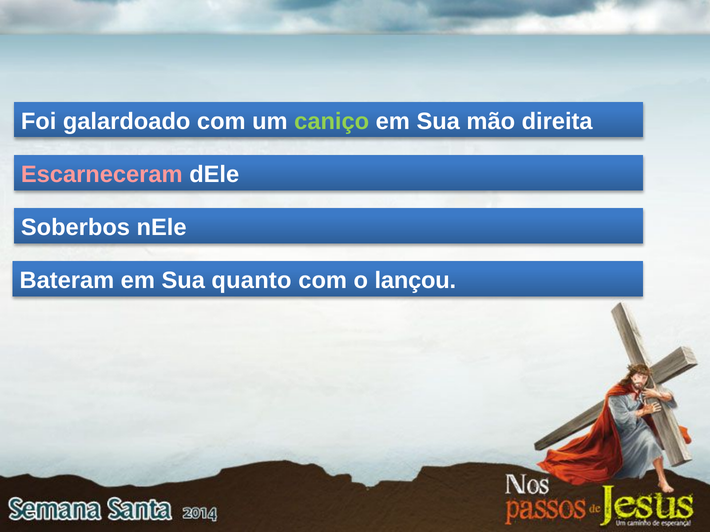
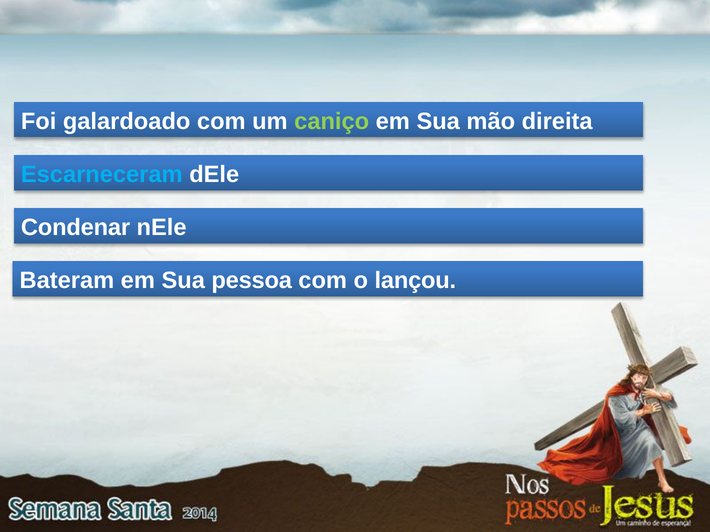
Escarneceram colour: pink -> light blue (102, 174)
Soberbos: Soberbos -> Condenar (76, 228)
quanto: quanto -> pessoa (252, 281)
